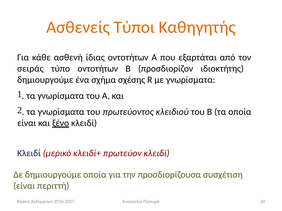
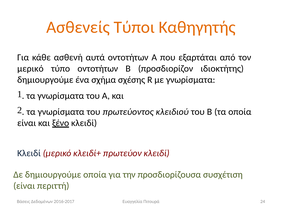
ίδιας: ίδιας -> αυτά (95, 58)
σειράς: σειράς -> μερικό (30, 69)
